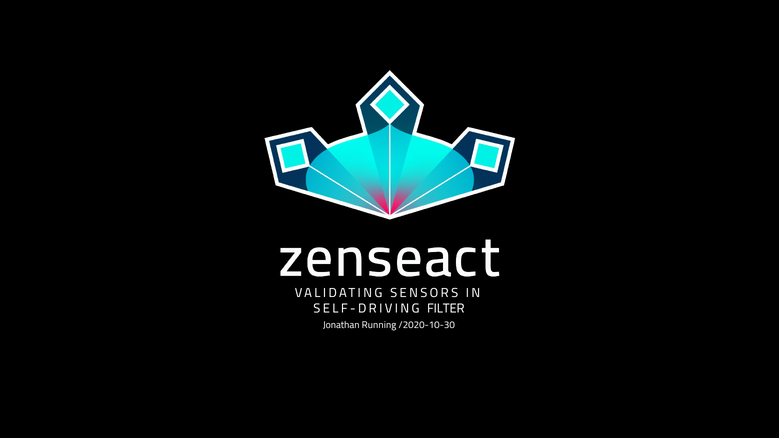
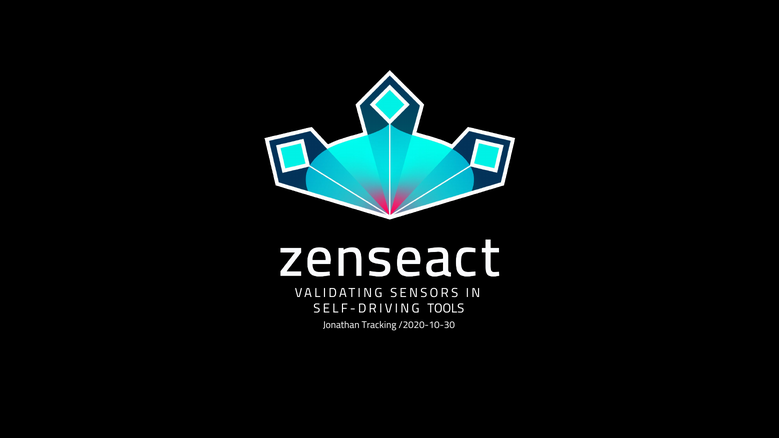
FILTER: FILTER -> TOOLS (446, 309)
Running: Running -> Tracking (379, 325)
